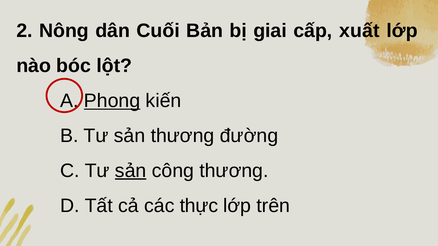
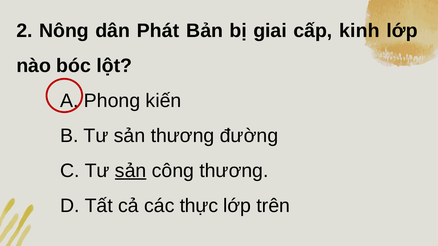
Cuối: Cuối -> Phát (158, 31)
xuất: xuất -> kinh (359, 31)
Phong underline: present -> none (112, 101)
